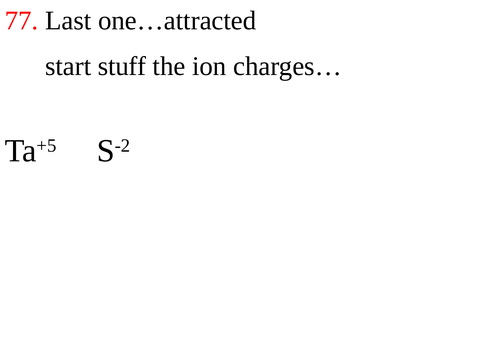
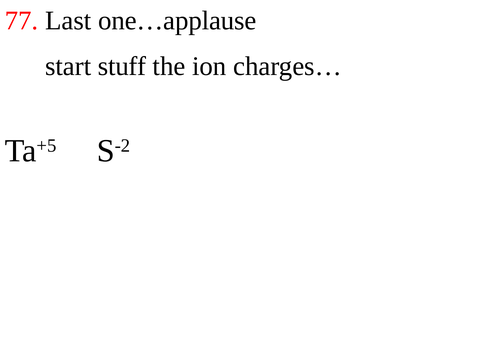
one…attracted: one…attracted -> one…applause (177, 20)
